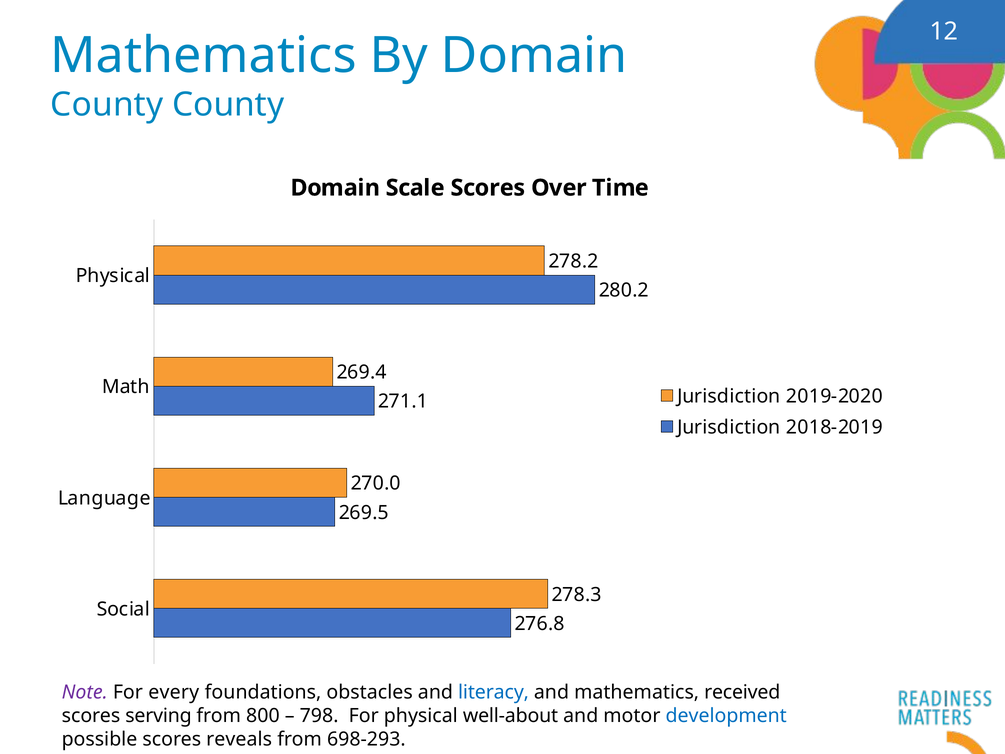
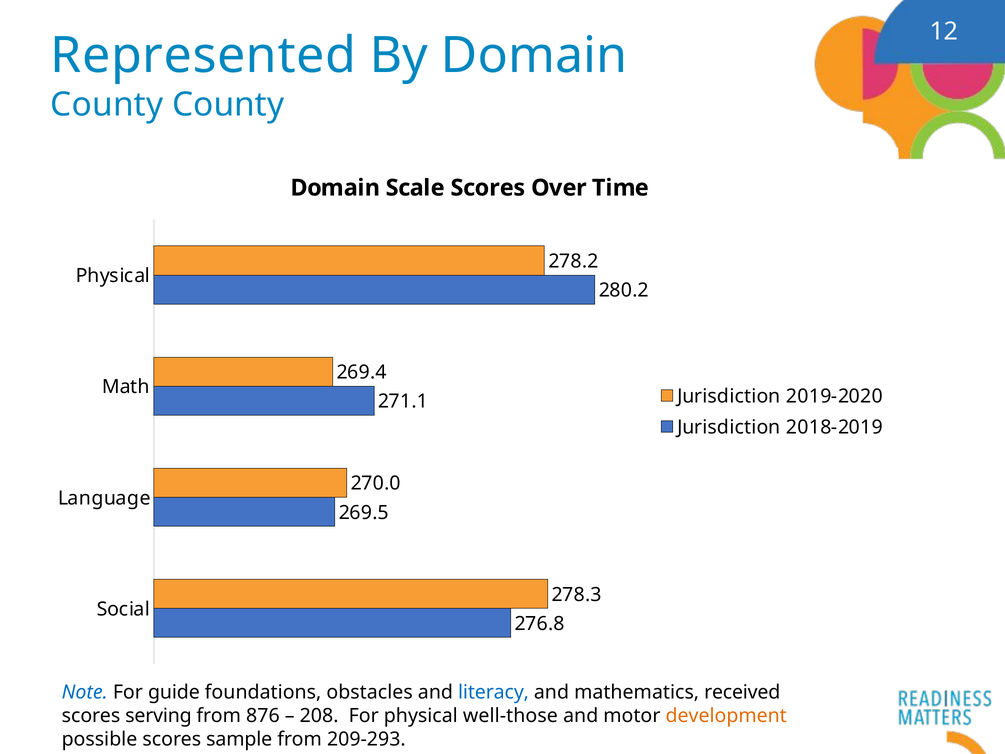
Mathematics: Mathematics -> Represented (203, 56)
Note colour: purple -> blue (85, 692)
every: every -> guide (174, 692)
800: 800 -> 876 (263, 716)
798: 798 -> 208 (319, 716)
well-about: well-about -> well-those (510, 716)
development colour: blue -> orange (726, 716)
reveals: reveals -> sample (239, 739)
698-293: 698-293 -> 209-293 (366, 739)
